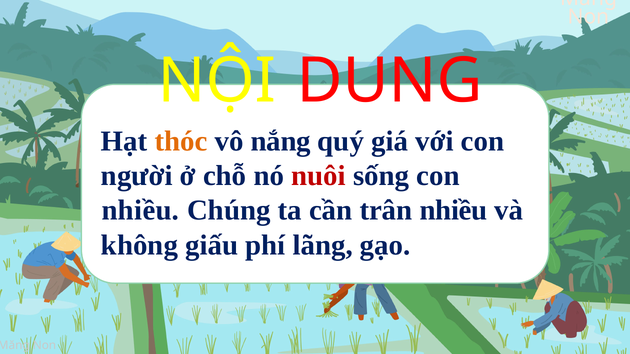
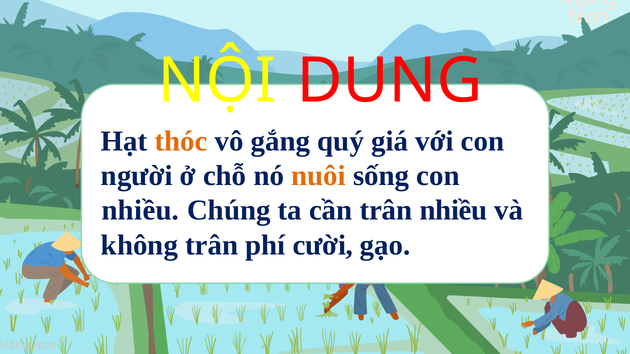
nắng: nắng -> gắng (281, 141)
nuôi colour: red -> orange (319, 176)
không giấu: giấu -> trân (212, 245)
lãng: lãng -> cười (323, 245)
